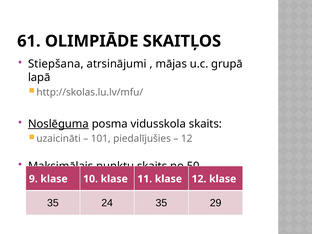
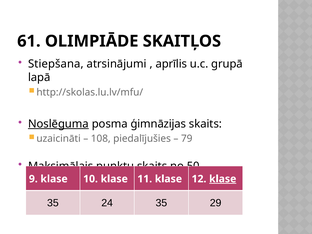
mājas: mājas -> aprīlis (171, 64)
vidusskola: vidusskola -> ģimnāzijas (158, 124)
101: 101 -> 108 (101, 139)
12: 12 -> 79 (187, 139)
klase underline: none -> present (223, 179)
